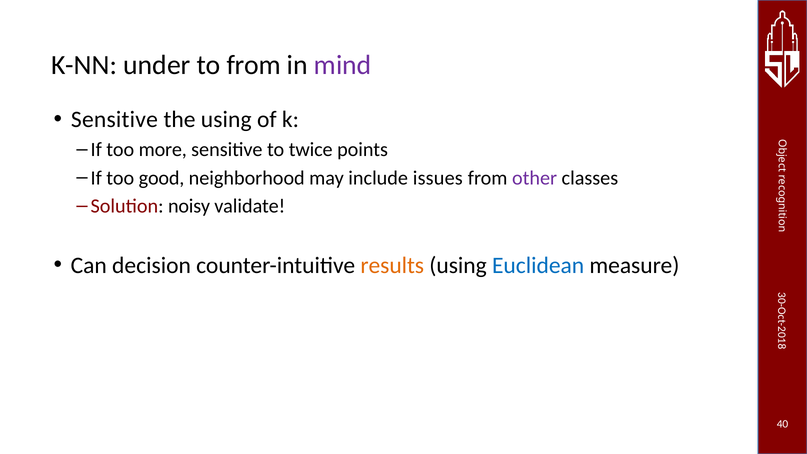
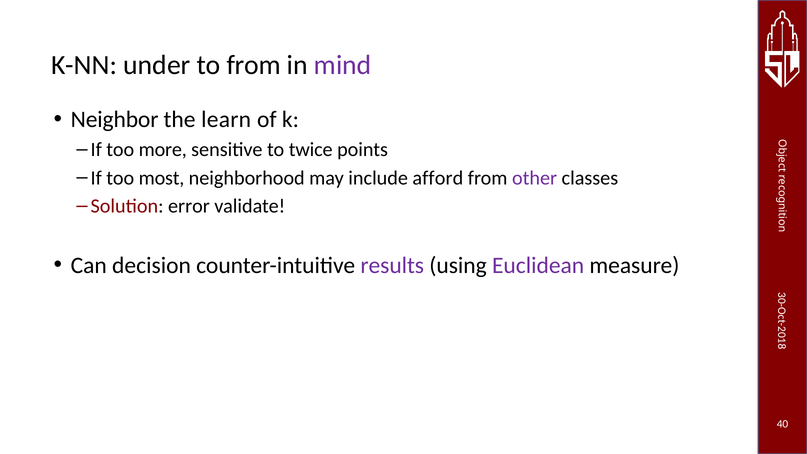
Sensitive: Sensitive -> Neighbor (115, 120)
the using: using -> learn (226, 120)
good: good -> most (162, 178)
issues: issues -> afford (438, 178)
noisy: noisy -> error (189, 206)
results colour: orange -> purple (392, 265)
Euclidean colour: blue -> purple (538, 265)
